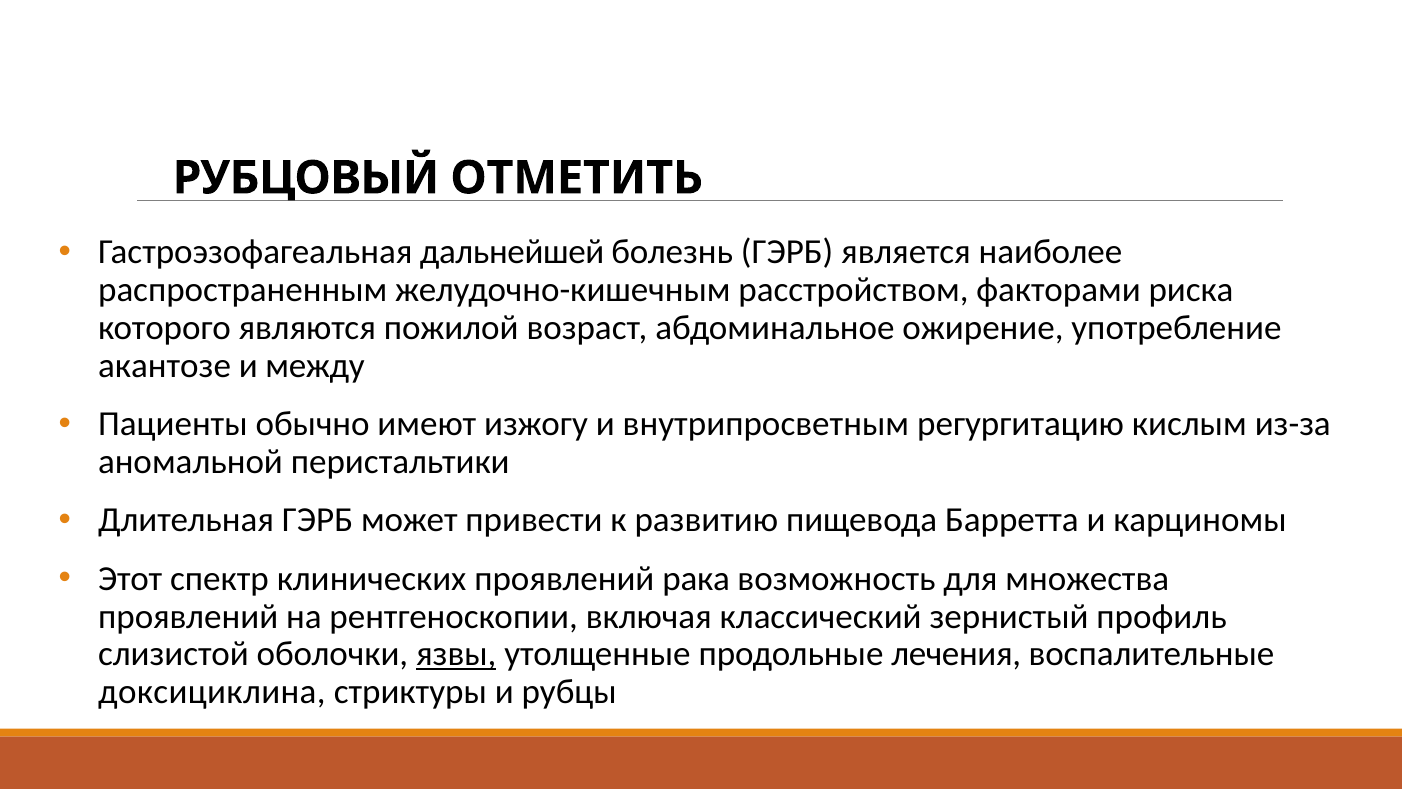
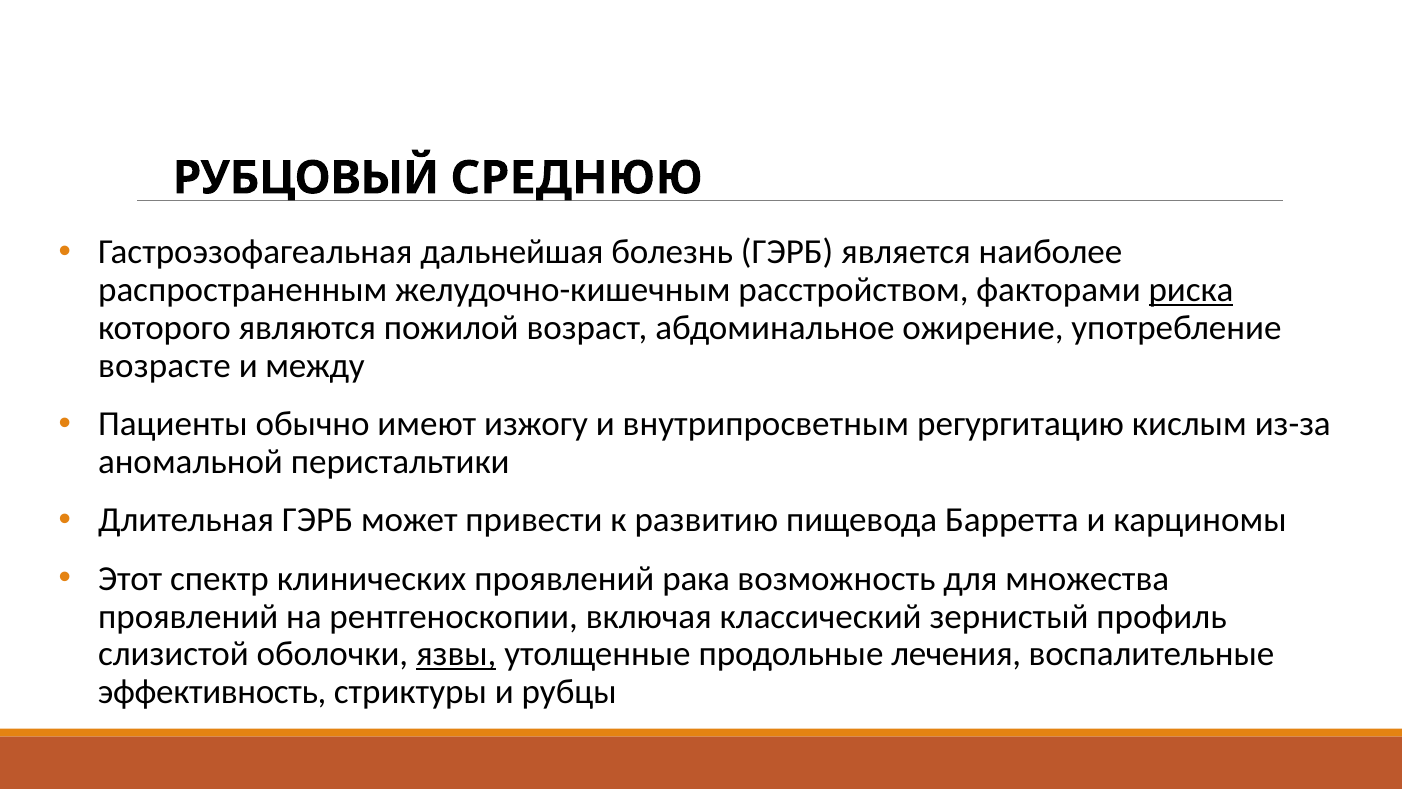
ОТМЕТИТЬ: ОТМЕТИТЬ -> СРЕДНЮЮ (577, 178)
дальнейшей: дальнейшей -> дальнейшая (512, 252)
риска underline: none -> present (1191, 290)
акантозе: акантозе -> возрасте (164, 366)
доксициклина: доксициклина -> эффективность (212, 692)
